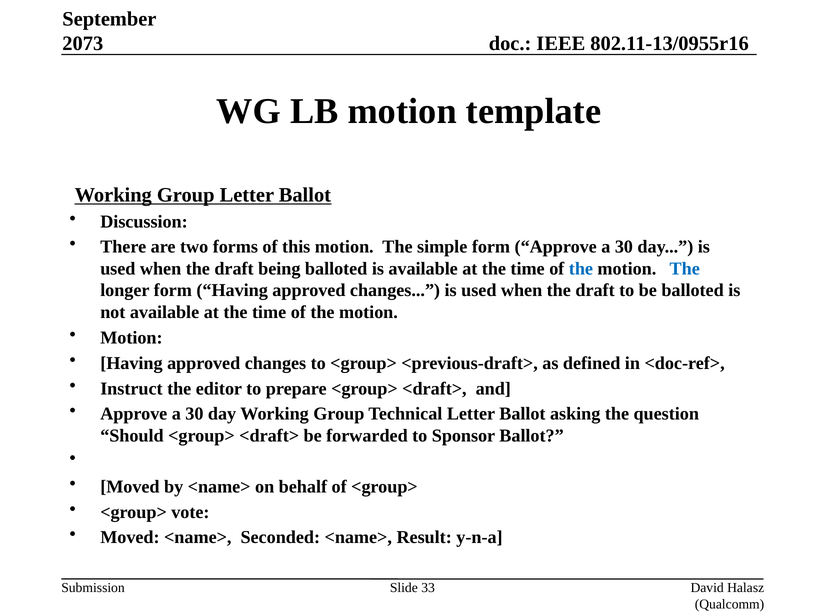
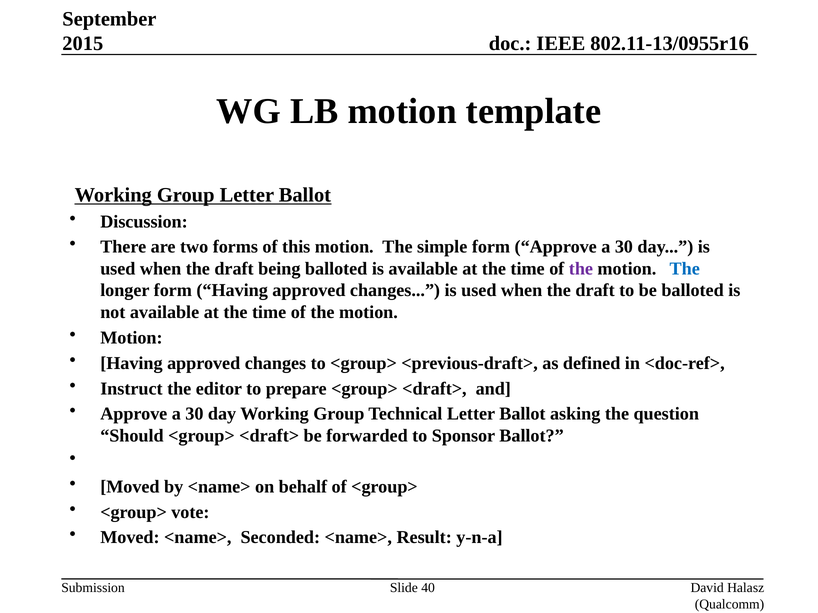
2073: 2073 -> 2015 (83, 44)
the colour: blue -> purple (581, 269)
33: 33 -> 40 (428, 588)
